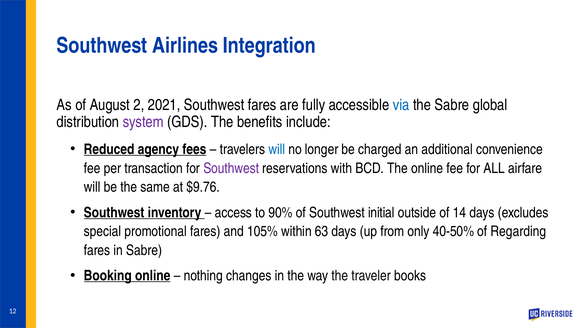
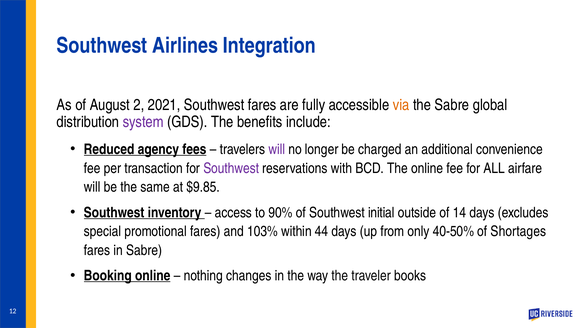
via colour: blue -> orange (401, 105)
will colour: blue -> purple (277, 150)
$9.76: $9.76 -> $9.85 (203, 187)
105%: 105% -> 103% (262, 232)
63: 63 -> 44 (322, 232)
Regarding: Regarding -> Shortages (518, 232)
